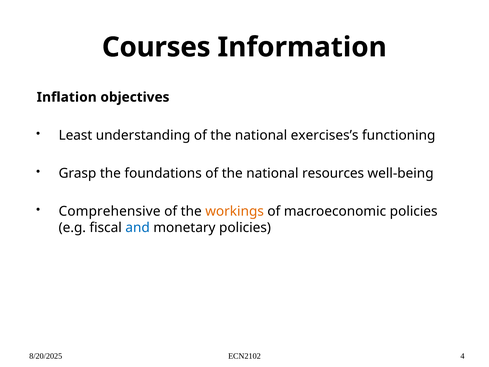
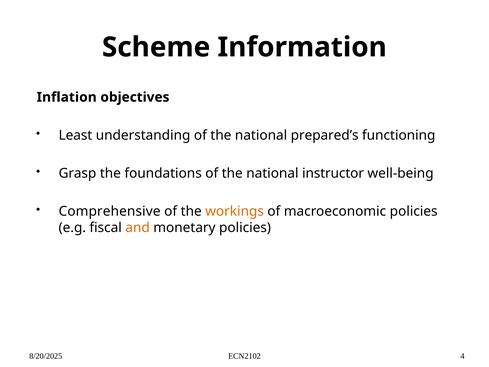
Courses: Courses -> Scheme (156, 47)
exercises’s: exercises’s -> prepared’s (325, 135)
resources: resources -> instructor (333, 173)
and colour: blue -> orange (138, 228)
